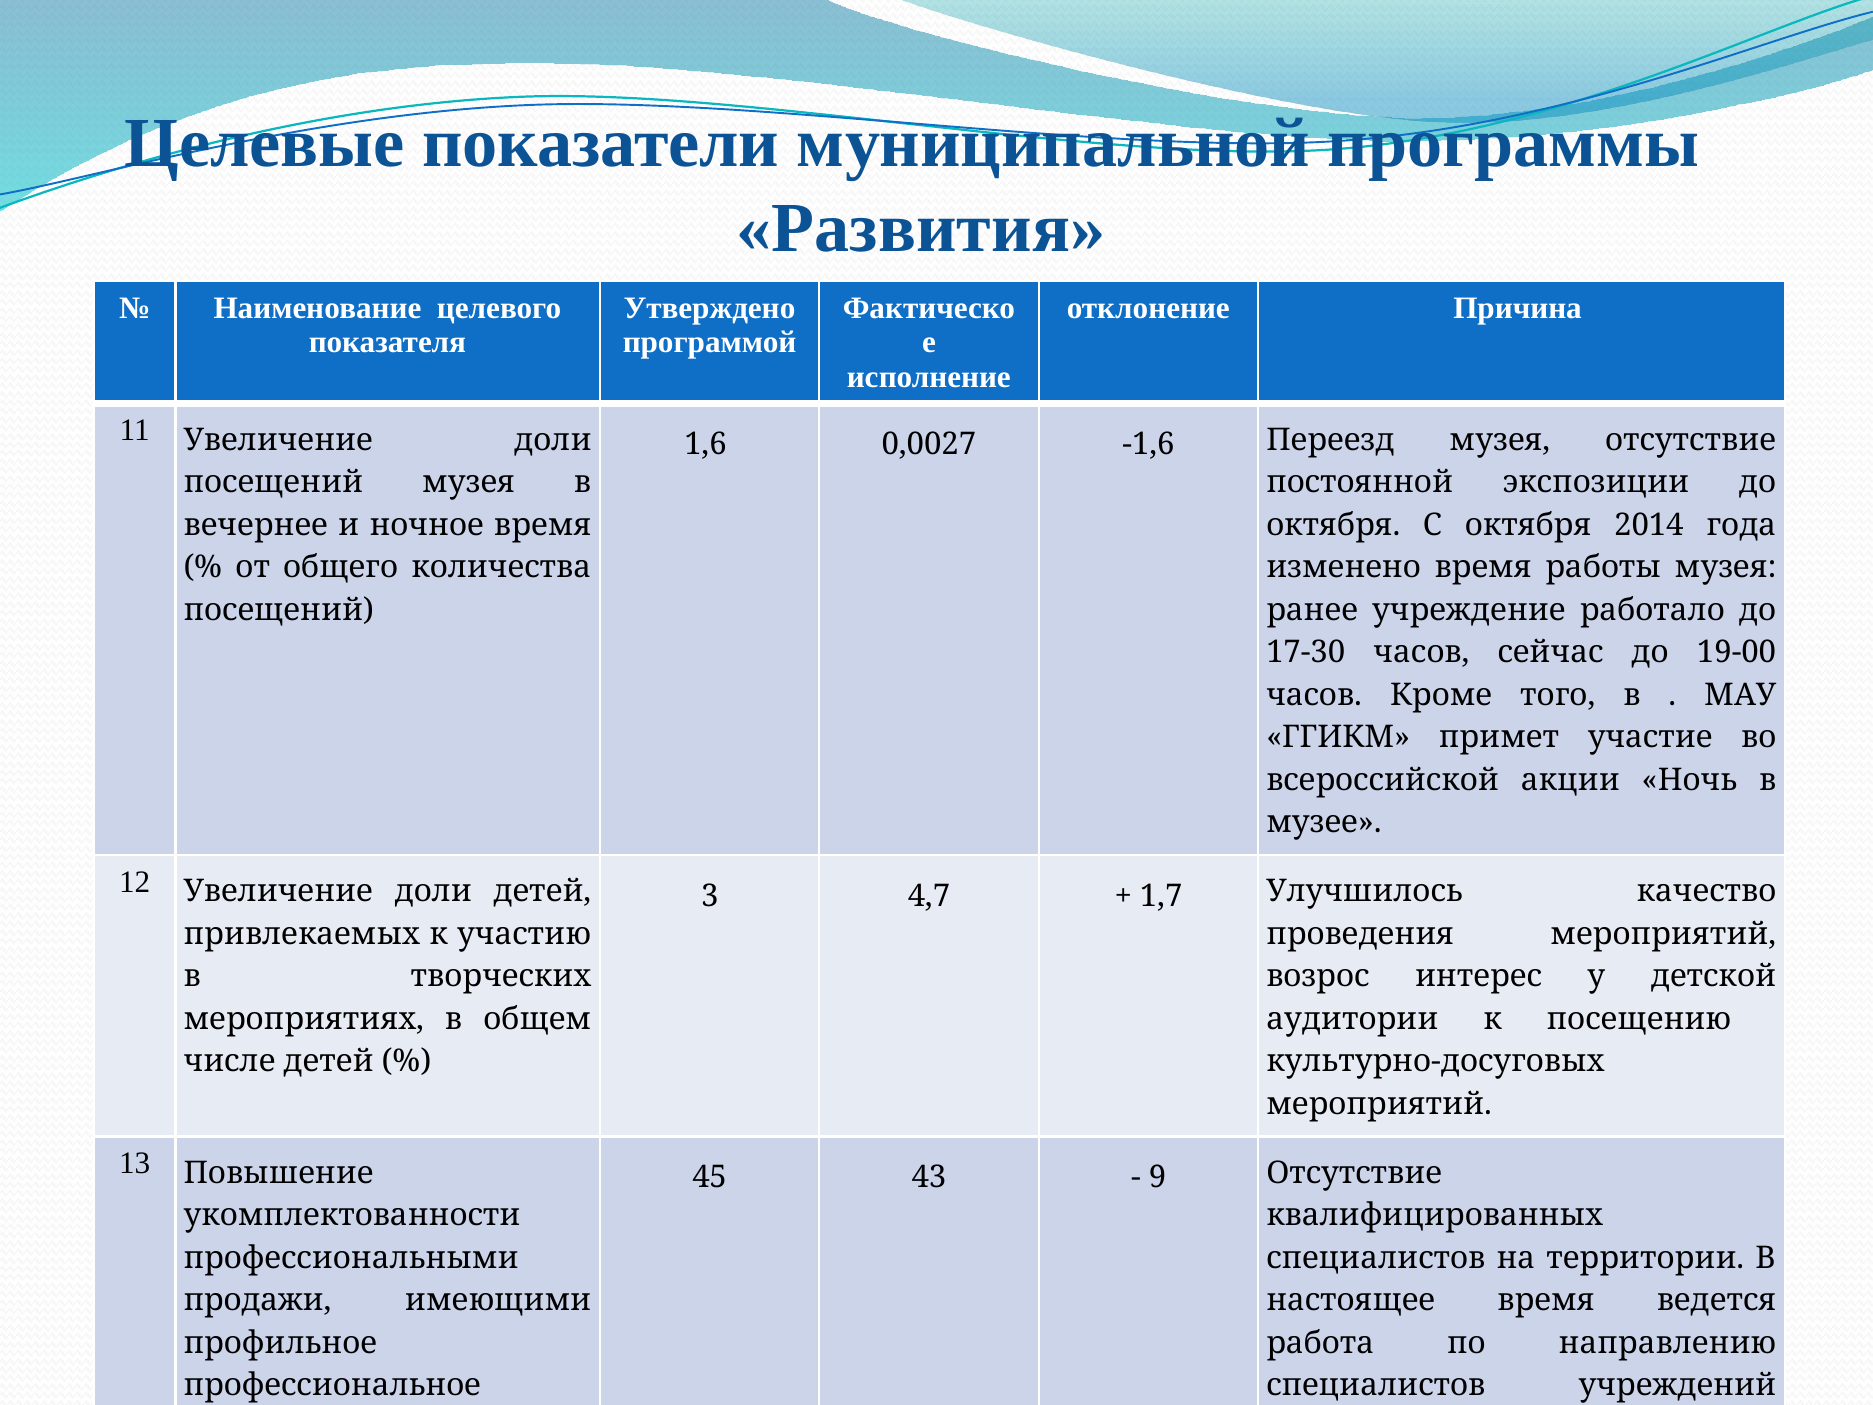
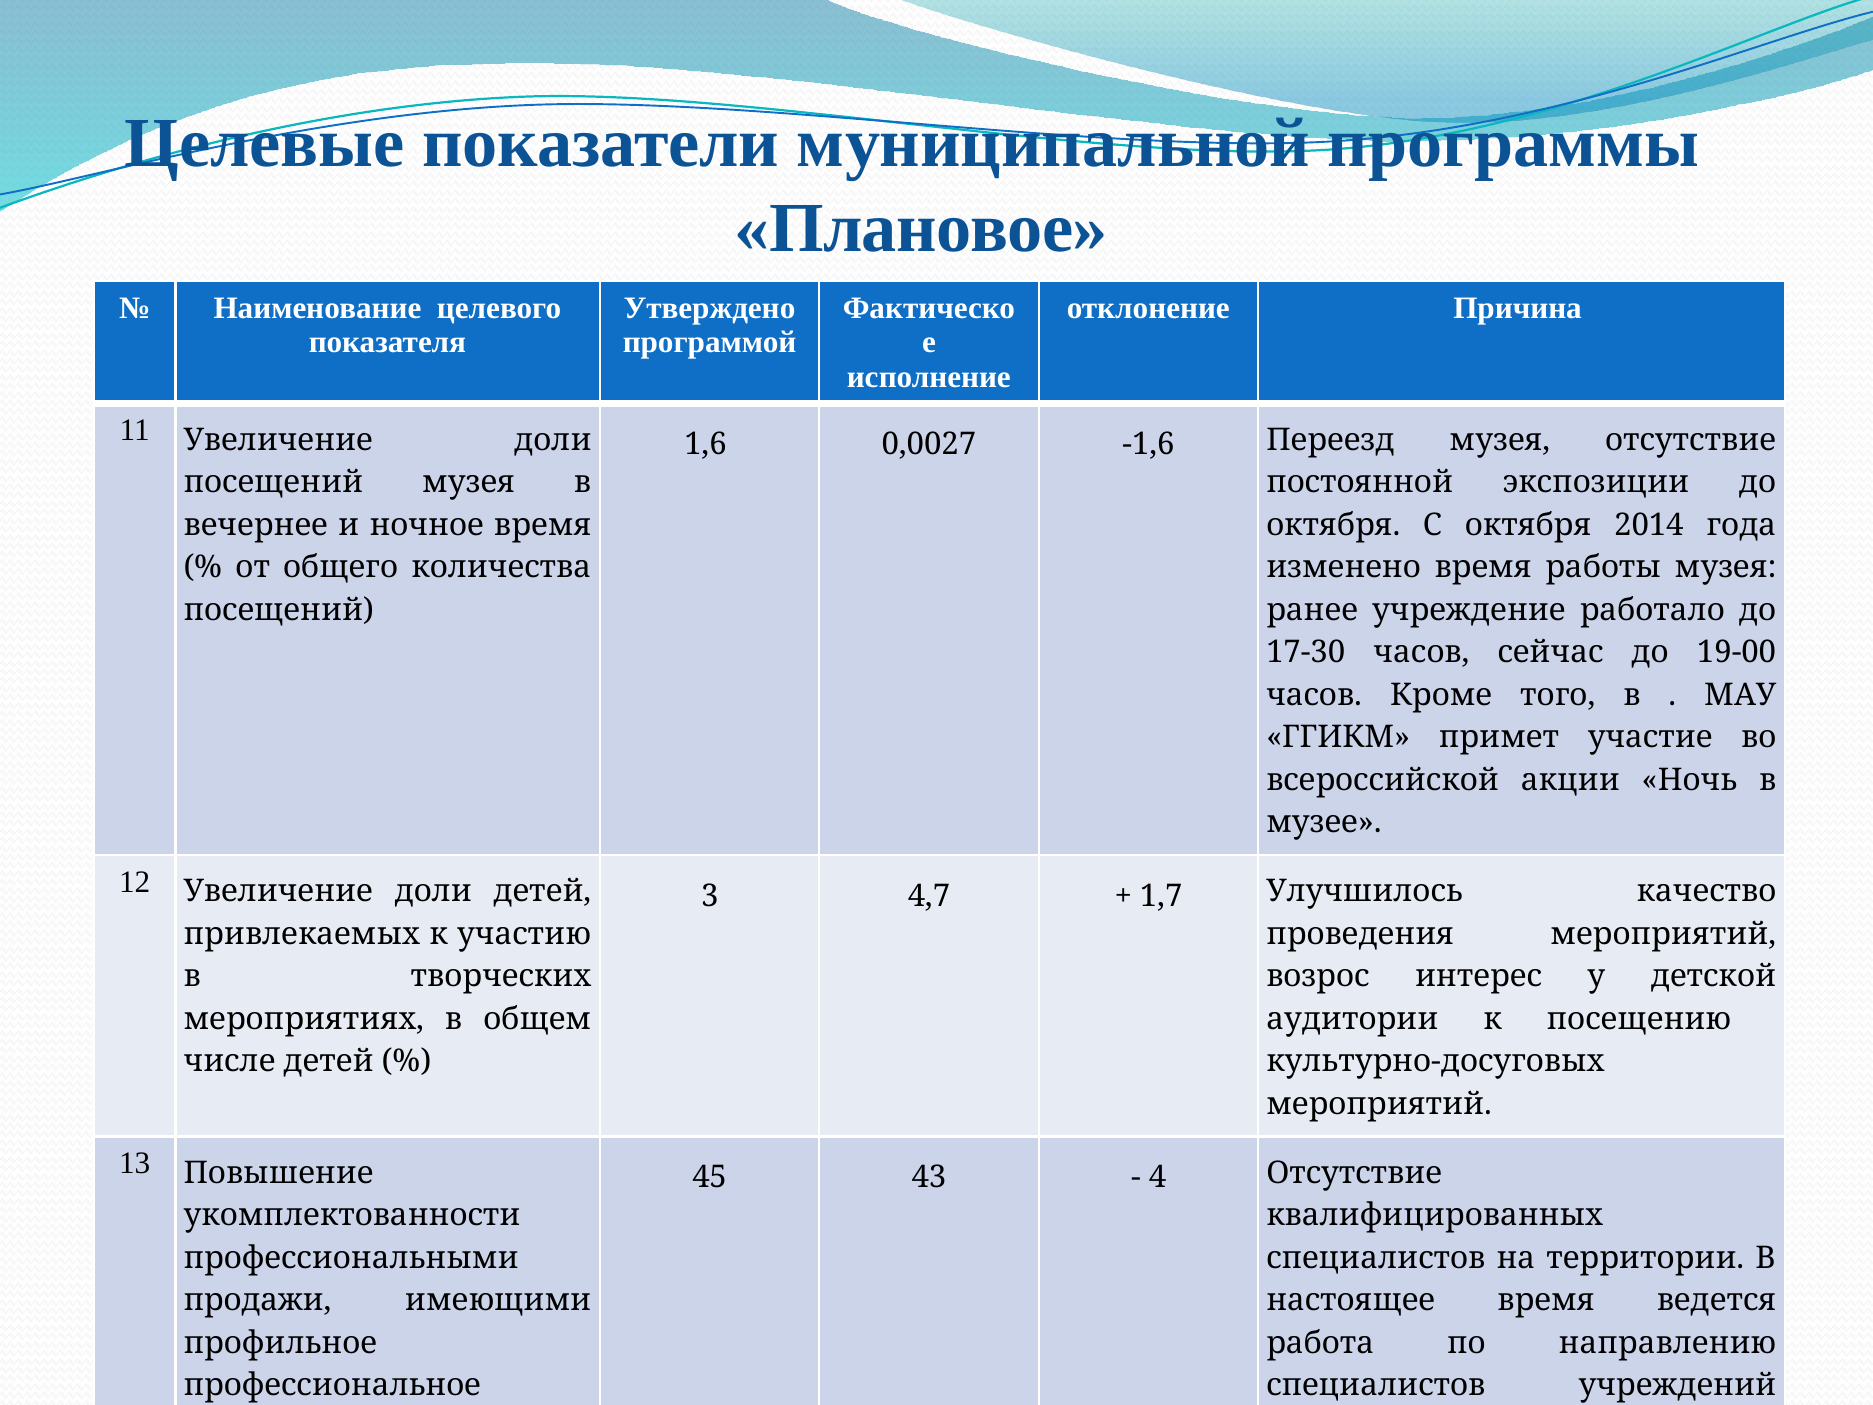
Развития: Развития -> Плановое (921, 228)
9: 9 -> 4 (1157, 1177)
